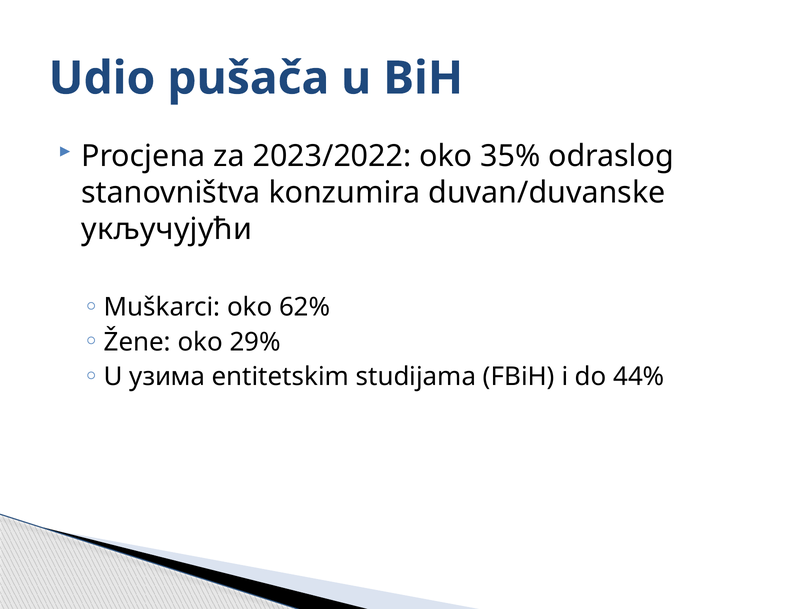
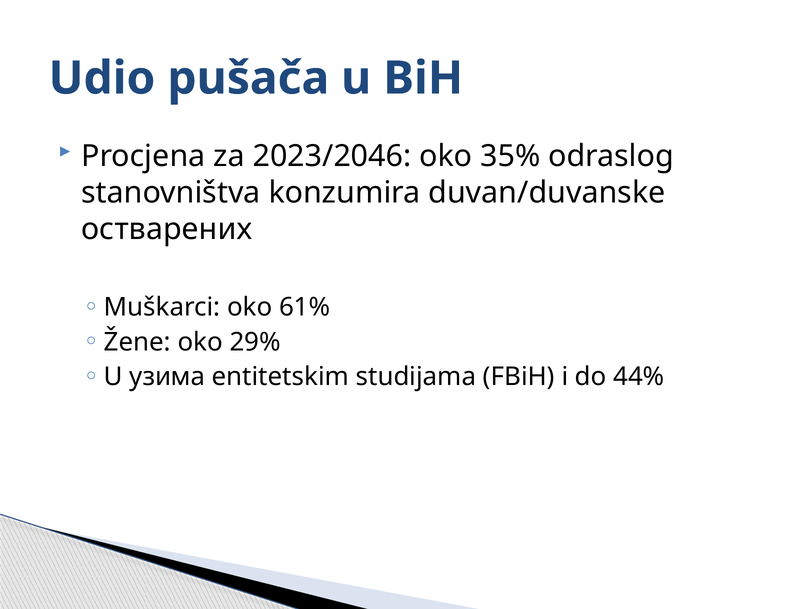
2023/2022: 2023/2022 -> 2023/2046 (332, 156)
укључујући: укључујући -> остварених (167, 229)
62%: 62% -> 61% (305, 307)
